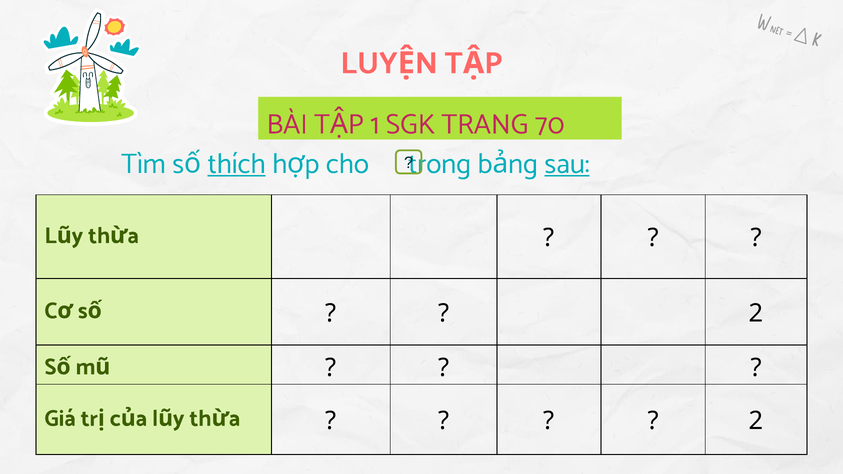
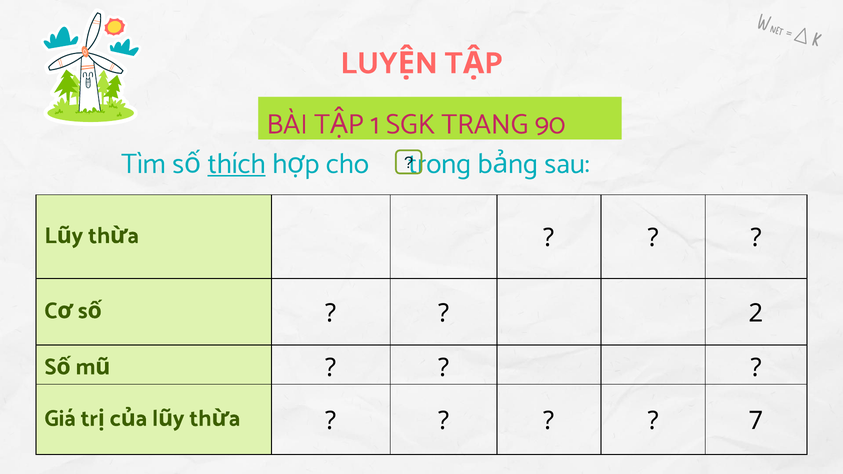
70: 70 -> 90 (550, 124)
sau underline: present -> none (567, 164)
2: 2 -> 7 (756, 421)
